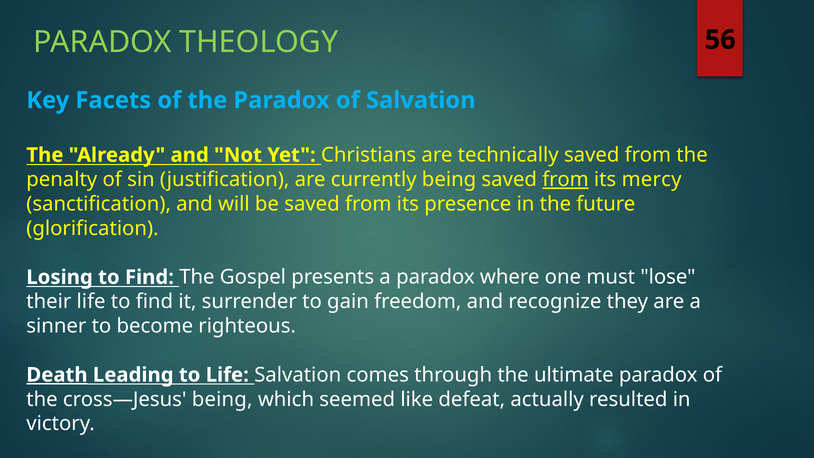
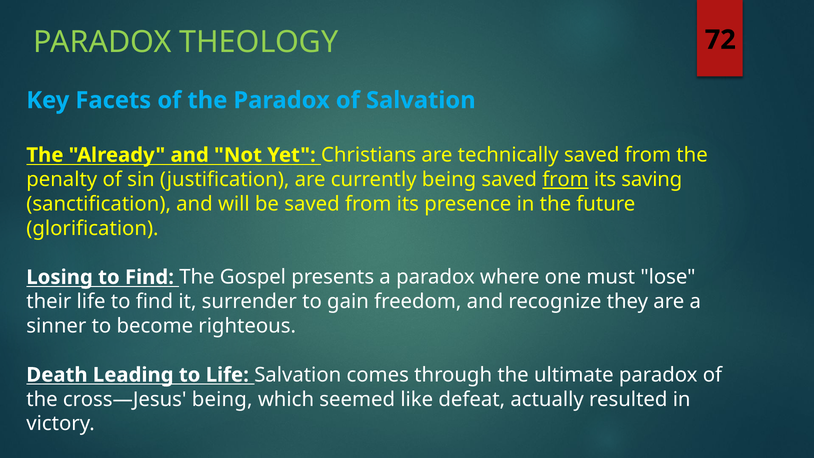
56: 56 -> 72 (720, 40)
mercy: mercy -> saving (652, 179)
Death underline: present -> none (57, 375)
